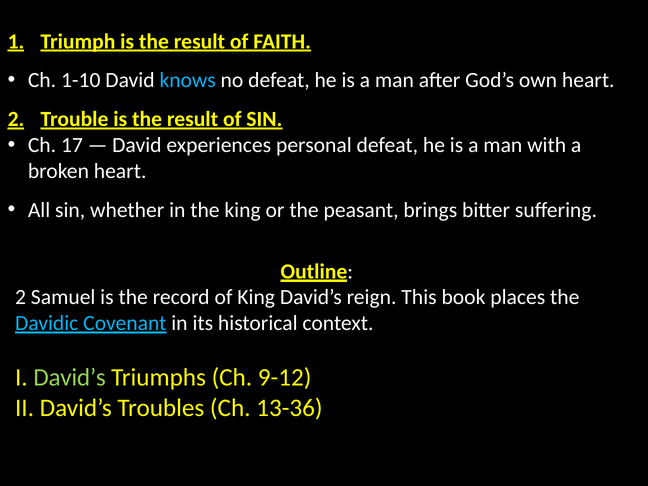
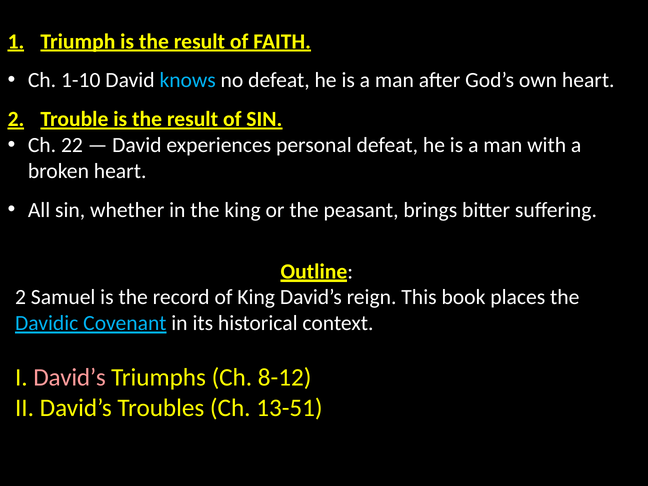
17: 17 -> 22 (72, 145)
David’s colour: light green -> pink (70, 378)
9-12: 9-12 -> 8-12 (285, 378)
13-36: 13-36 -> 13-51 (289, 408)
